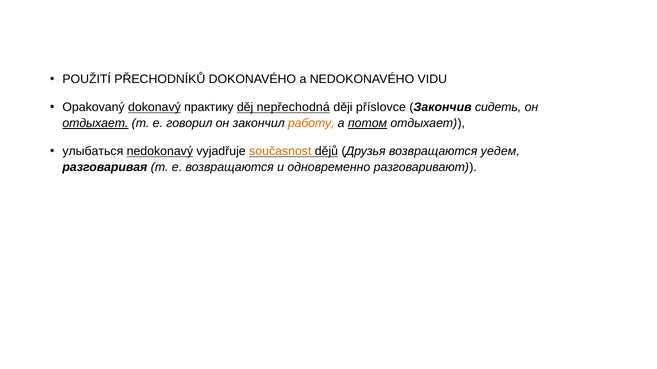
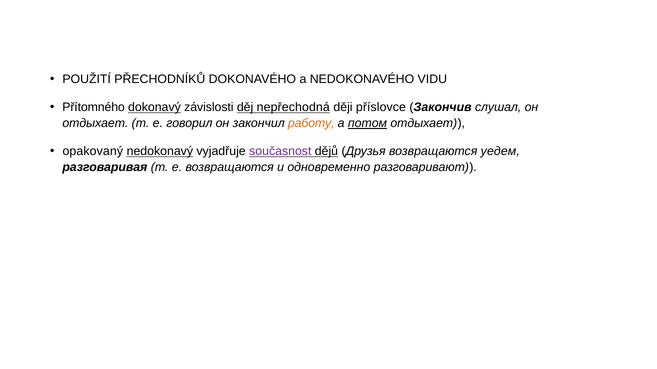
Opakovaný: Opakovaný -> Přítomného (94, 107)
практику: практику -> závislosti (209, 107)
сидеть: сидеть -> слушал (498, 107)
отдыхает underline: present -> none (95, 123)
улыбаться: улыбаться -> opakovaný (93, 151)
současnost colour: orange -> purple (280, 151)
